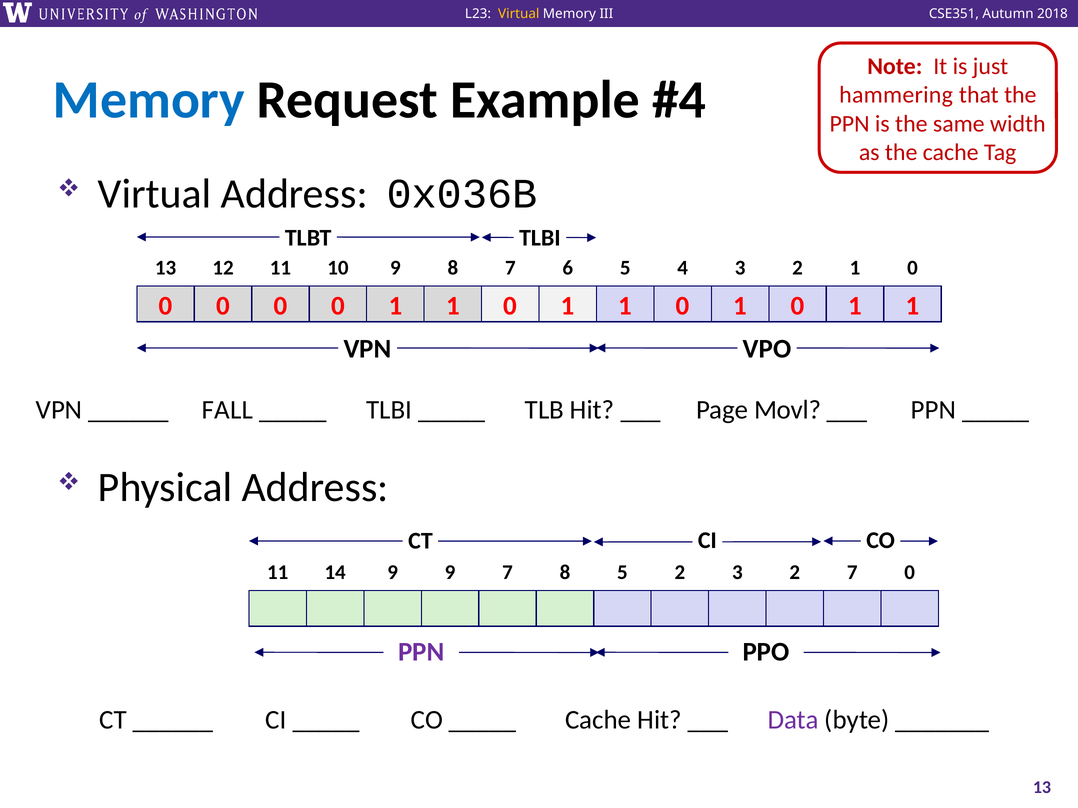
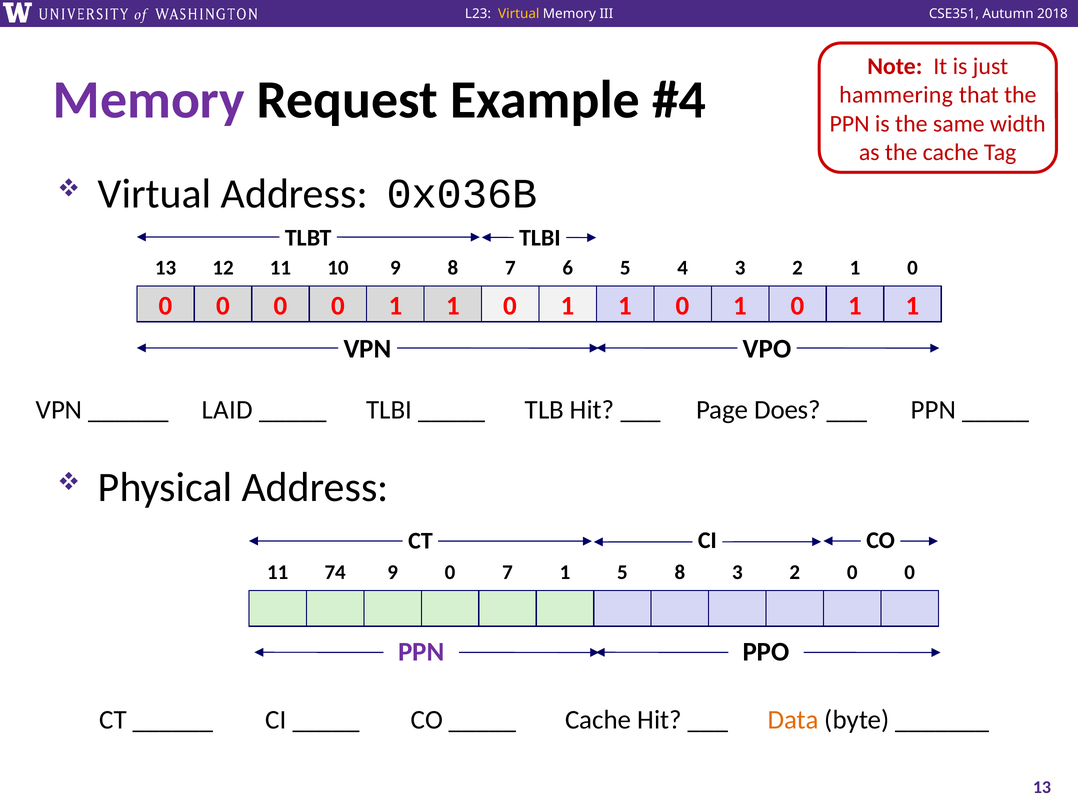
Memory colour: blue -> purple (149, 100)
FALL: FALL -> LAID (227, 410)
Movl: Movl -> Does (788, 410)
14: 14 -> 74 (335, 572)
9 9: 9 -> 0 (450, 572)
8: 8 -> 1 (565, 572)
5 2: 2 -> 8 (680, 572)
2 7: 7 -> 0 (852, 572)
Data colour: purple -> orange (793, 720)
